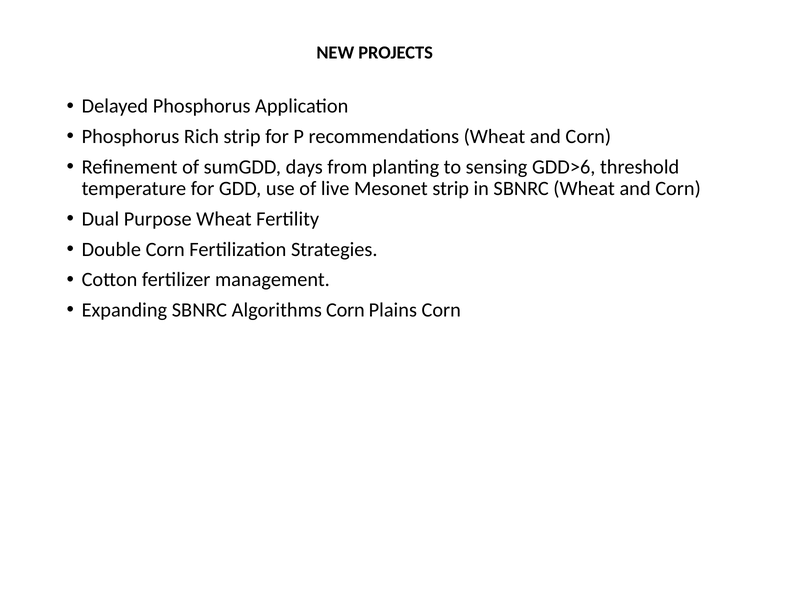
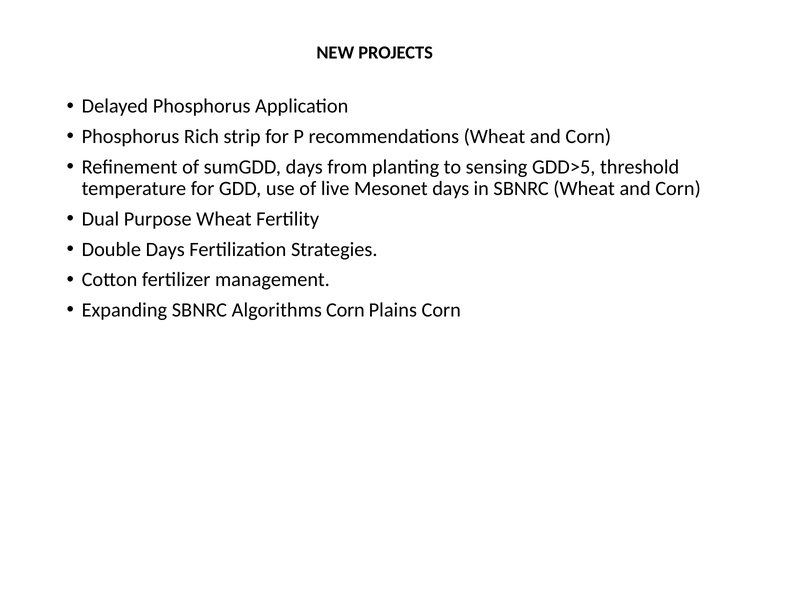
GDD>6: GDD>6 -> GDD>5 (564, 167)
Mesonet strip: strip -> days (451, 189)
Double Corn: Corn -> Days (165, 249)
